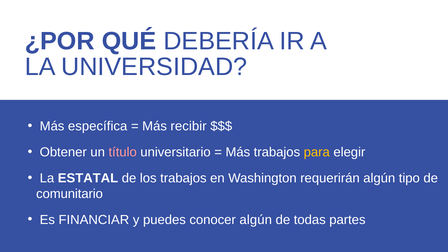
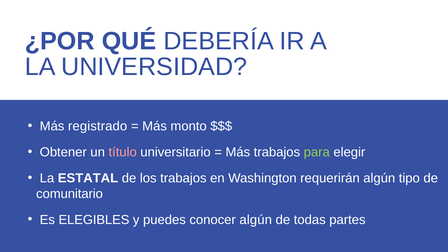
específica: específica -> registrado (98, 126)
recibir: recibir -> monto (189, 126)
para colour: yellow -> light green (317, 152)
FINANCIAR: FINANCIAR -> ELEGIBLES (94, 220)
